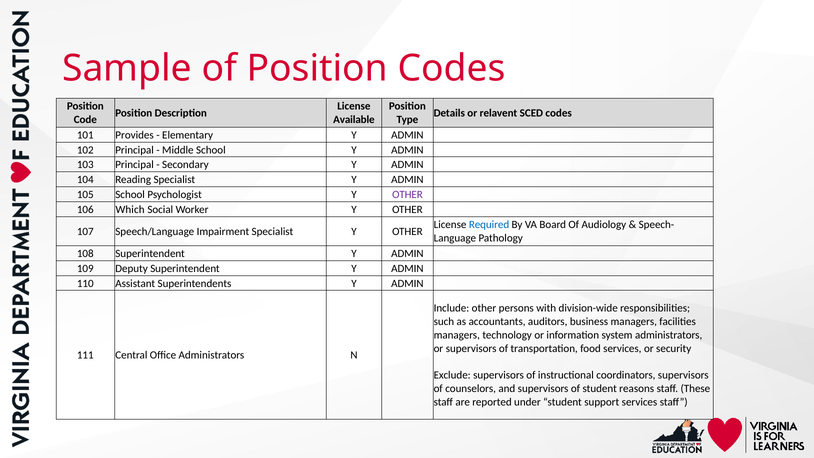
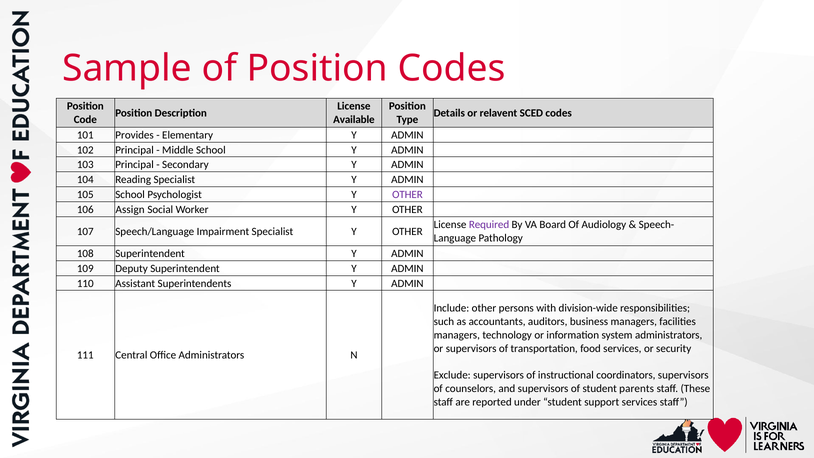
Which: Which -> Assign (130, 210)
Required colour: blue -> purple (489, 225)
reasons: reasons -> parents (637, 389)
